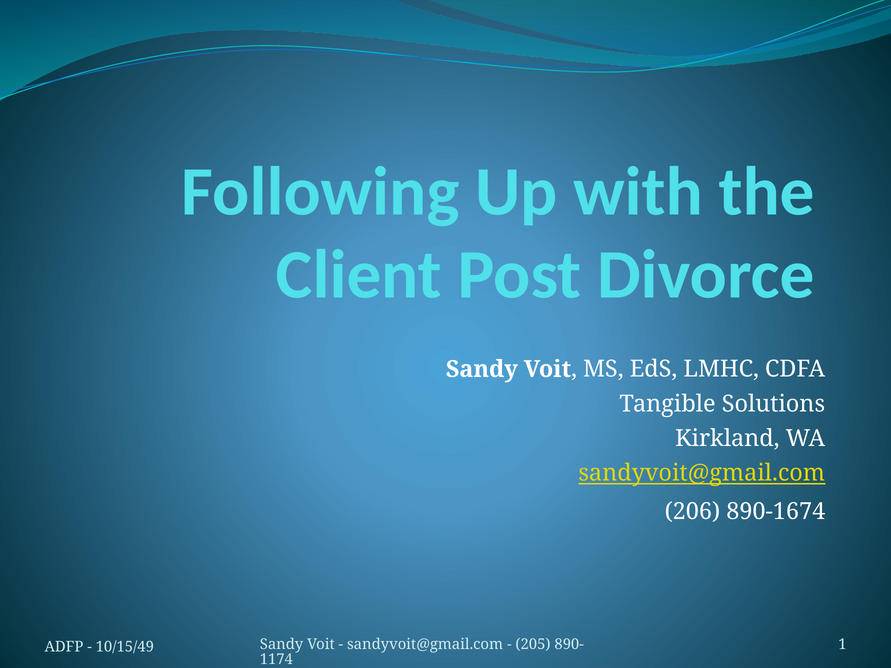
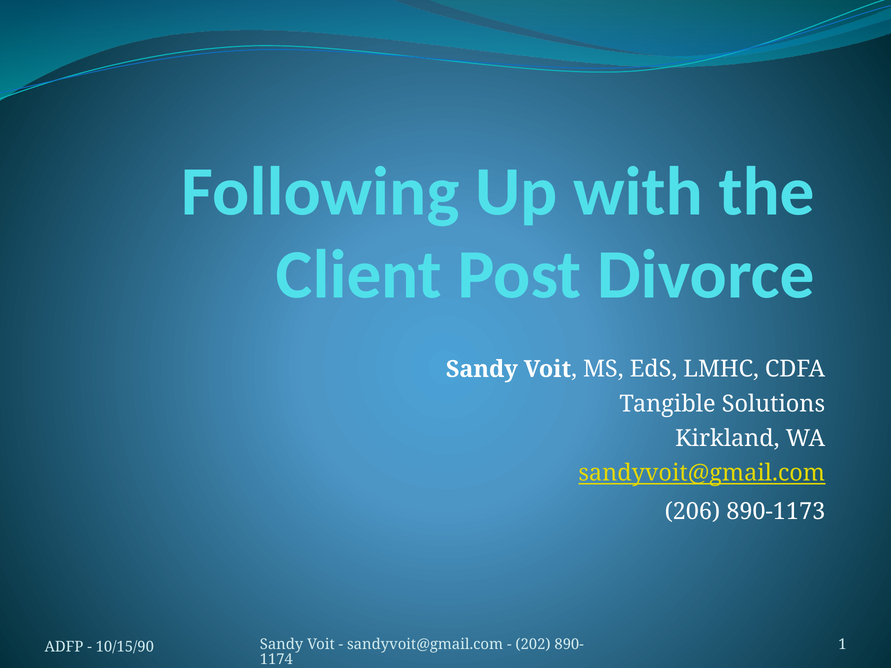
890-1674: 890-1674 -> 890-1173 (776, 512)
205: 205 -> 202 (533, 645)
10/15/49: 10/15/49 -> 10/15/90 (125, 647)
